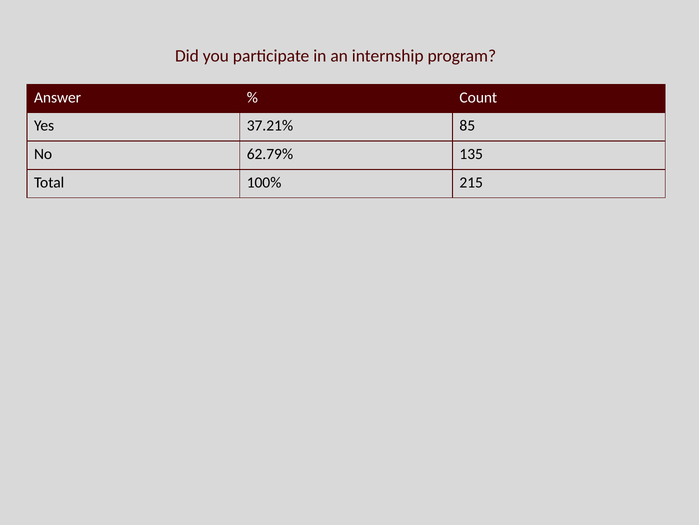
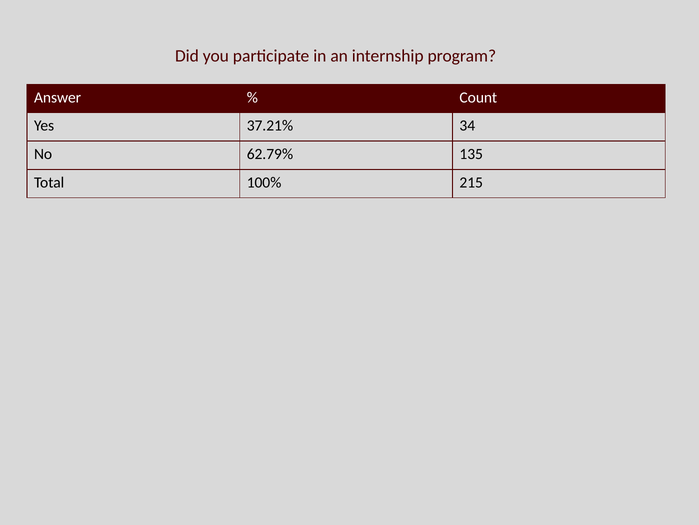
85: 85 -> 34 (467, 126)
